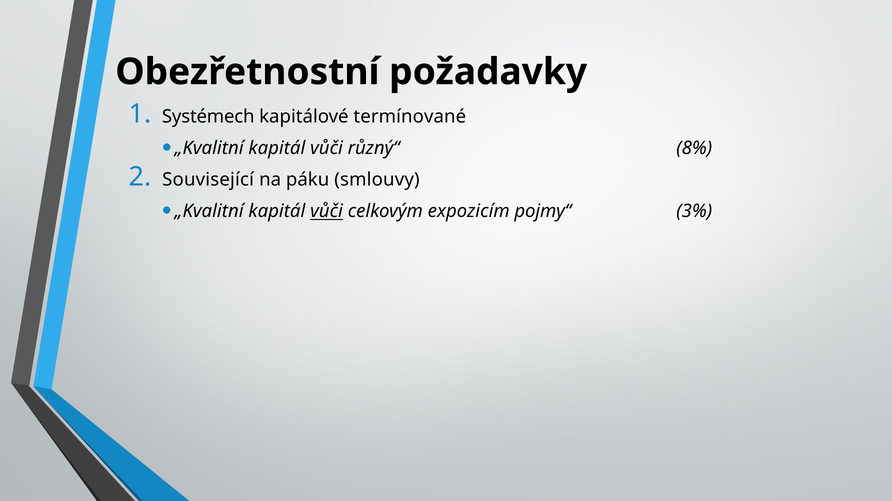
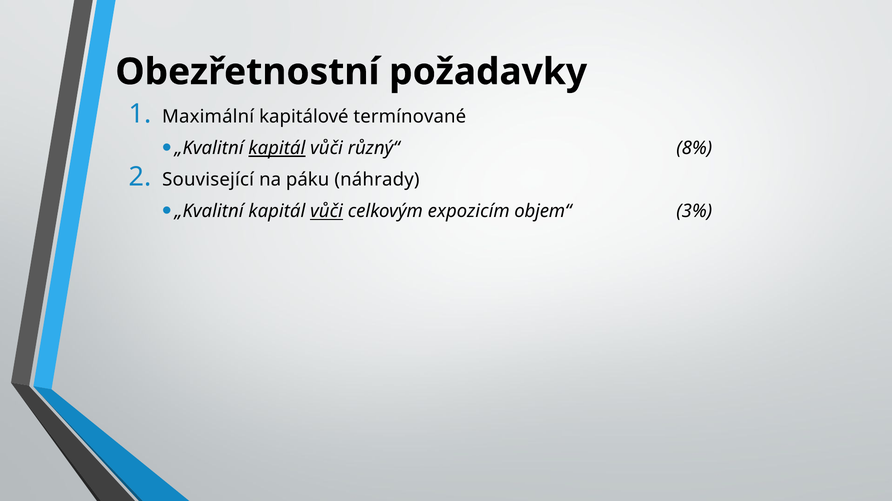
Systémech: Systémech -> Maximální (208, 117)
kapitál underline: none -> present (277, 148)
smlouvy: smlouvy -> náhrady (377, 180)
pojmy“: pojmy“ -> objem“ (543, 212)
